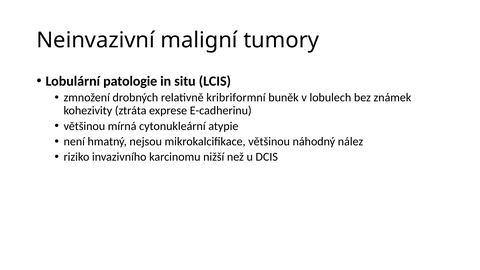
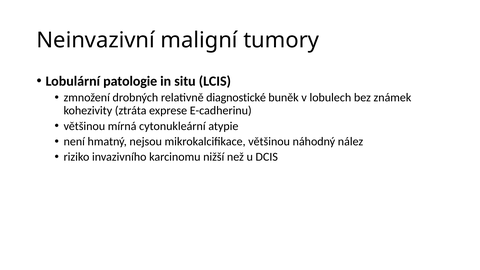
kribriformní: kribriformní -> diagnostické (236, 98)
